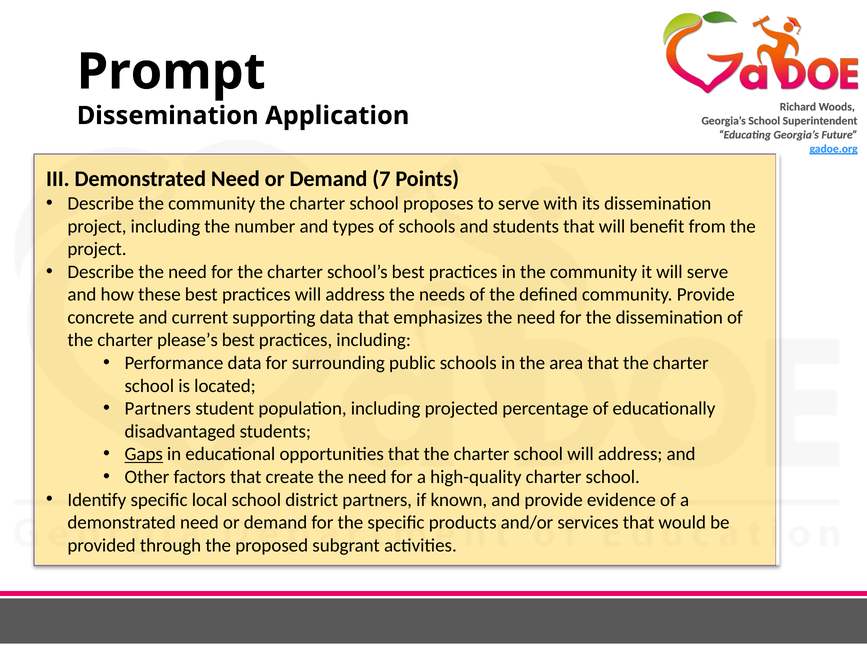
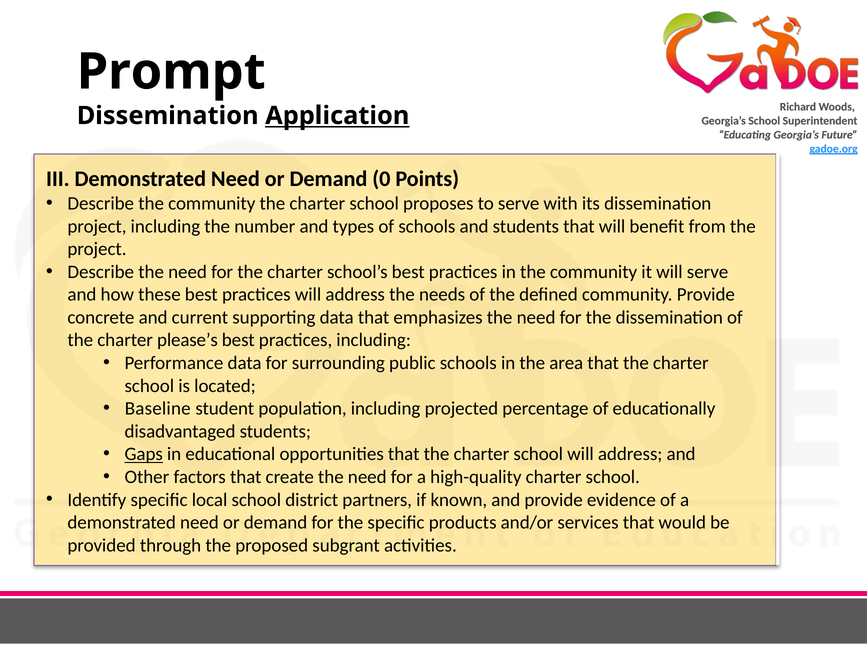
Application underline: none -> present (337, 116)
7: 7 -> 0 (381, 179)
Partners: Partners -> Baseline (158, 409)
